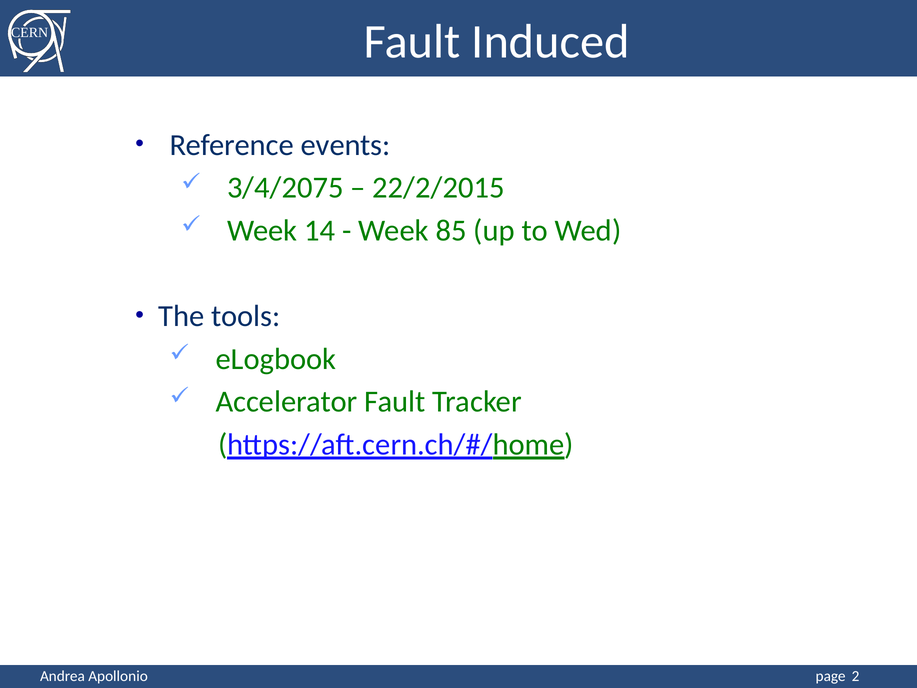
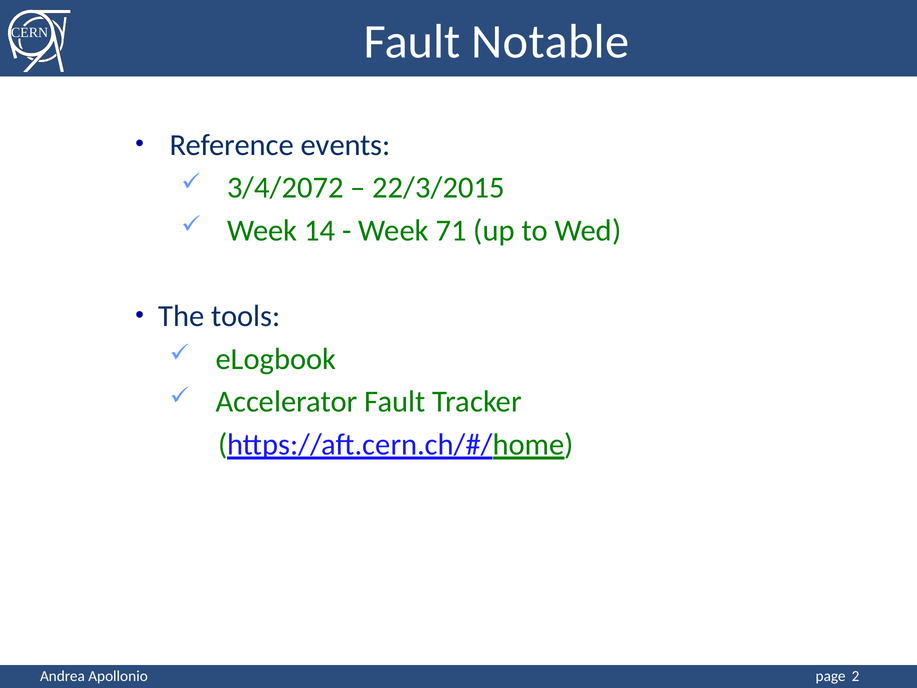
Induced: Induced -> Notable (550, 42)
3/4/2075: 3/4/2075 -> 3/4/2072 (285, 188)
22/2/2015: 22/2/2015 -> 22/3/2015 (438, 188)
85: 85 -> 71 (451, 231)
